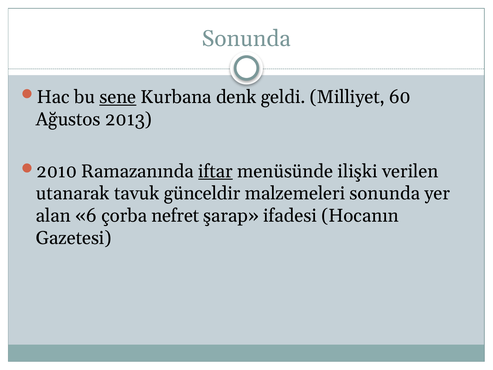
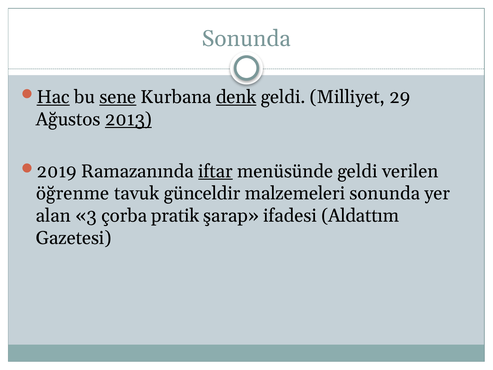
Hac underline: none -> present (53, 97)
denk underline: none -> present (236, 97)
60: 60 -> 29 (400, 97)
2013 underline: none -> present (128, 119)
2010: 2010 -> 2019 (57, 171)
menüsünde ilişki: ilişki -> geldi (357, 171)
utanarak: utanarak -> öğrenme (73, 193)
6: 6 -> 3 (86, 216)
nefret: nefret -> pratik (175, 216)
Hocanın: Hocanın -> Aldattım (360, 216)
